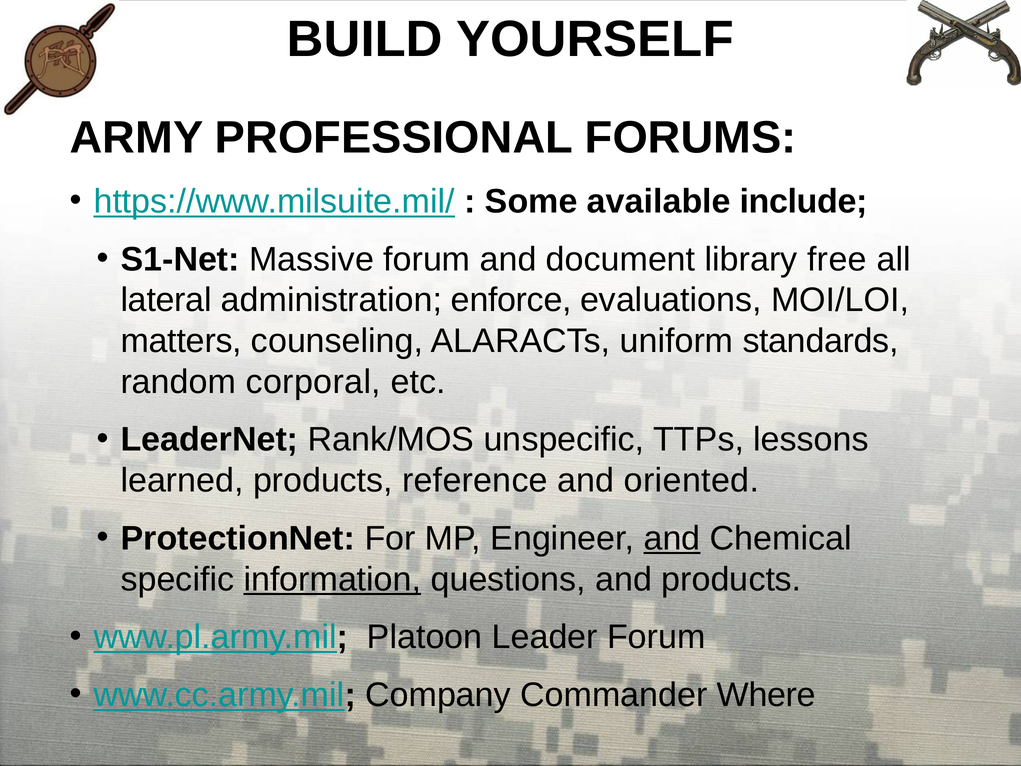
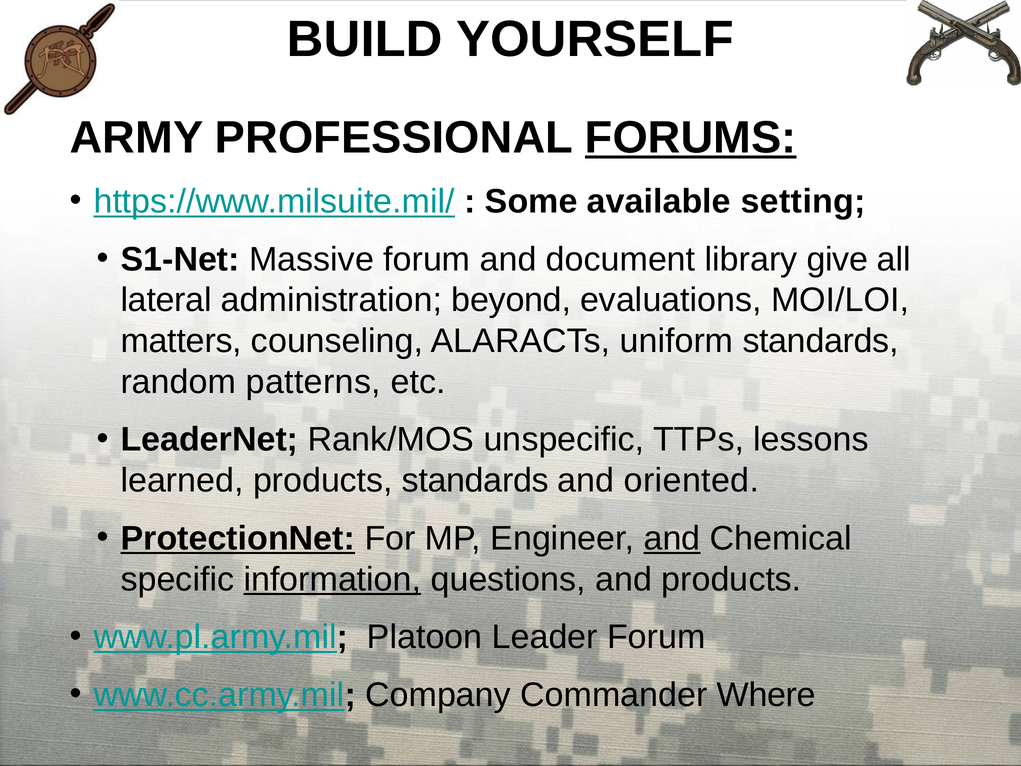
FORUMS underline: none -> present (691, 138)
include: include -> setting (803, 201)
free: free -> give (837, 259)
enforce: enforce -> beyond (511, 300)
corporal: corporal -> patterns (313, 382)
products reference: reference -> standards (475, 480)
ProtectionNet underline: none -> present (238, 538)
